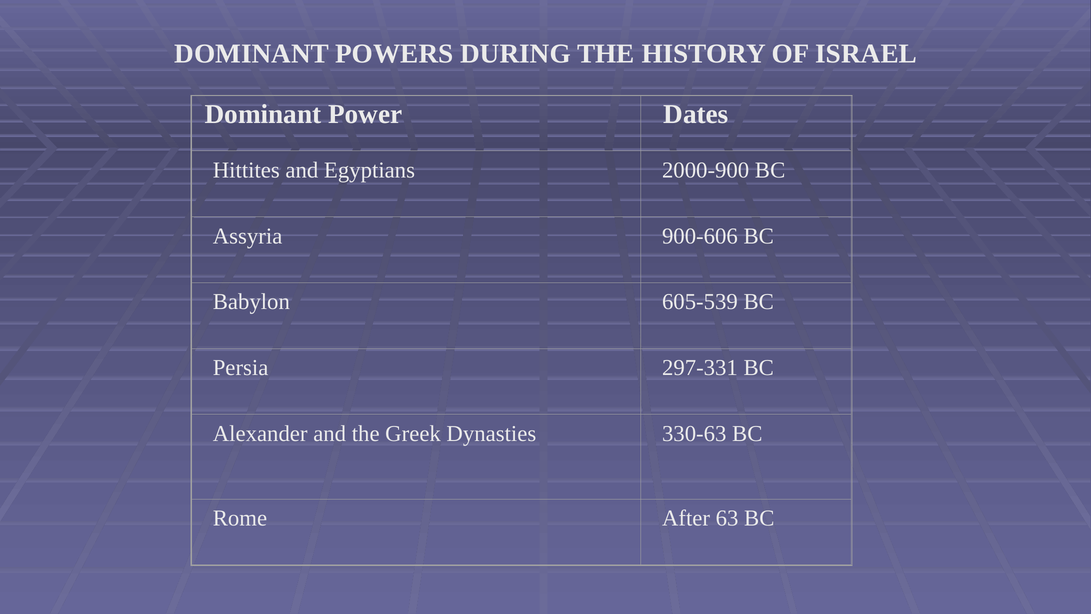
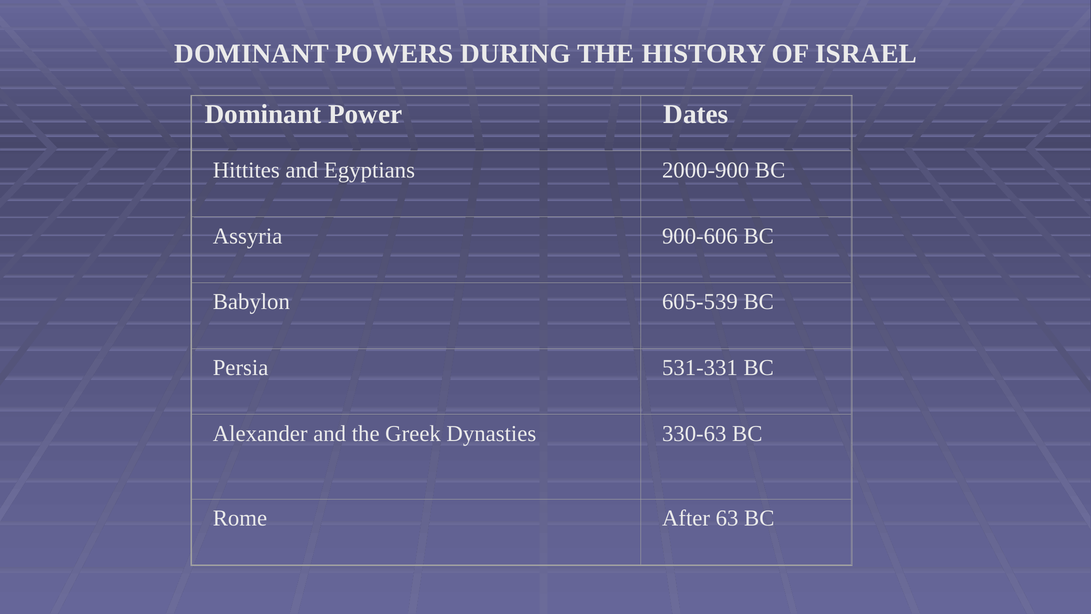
297-331: 297-331 -> 531-331 (700, 368)
